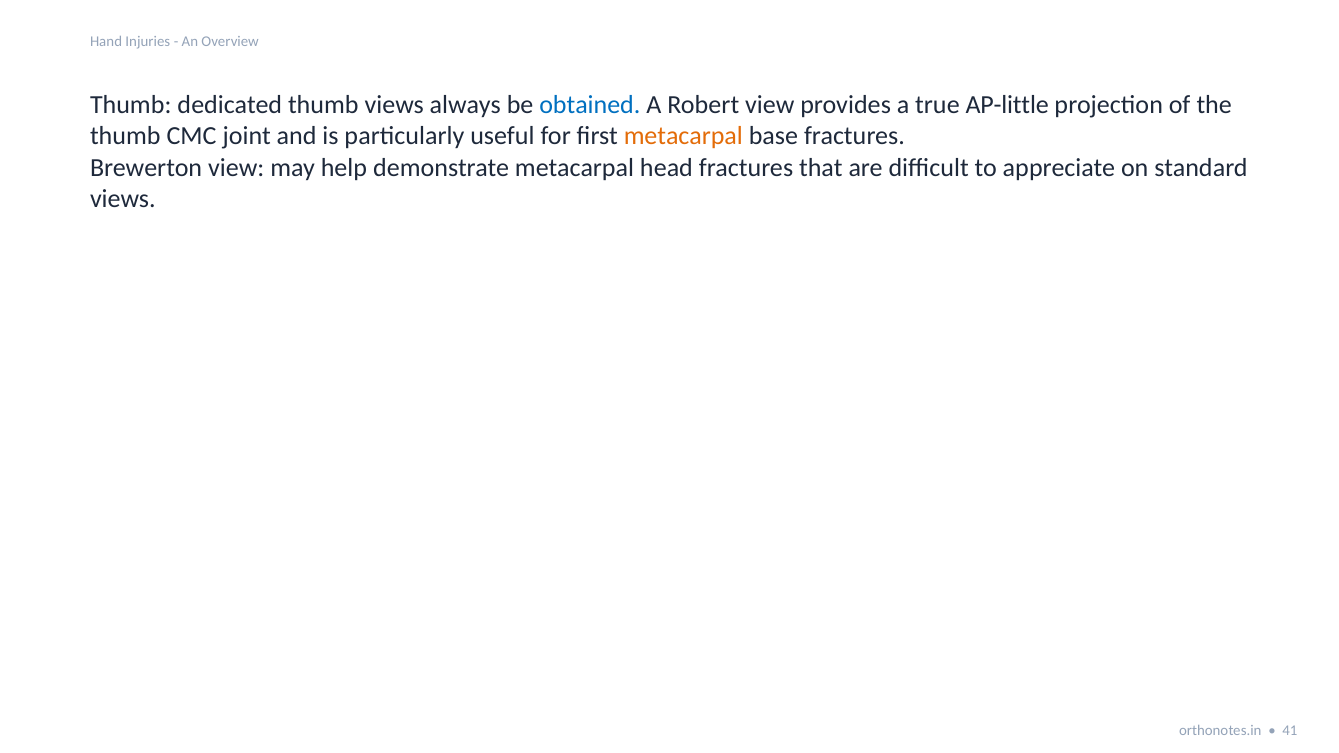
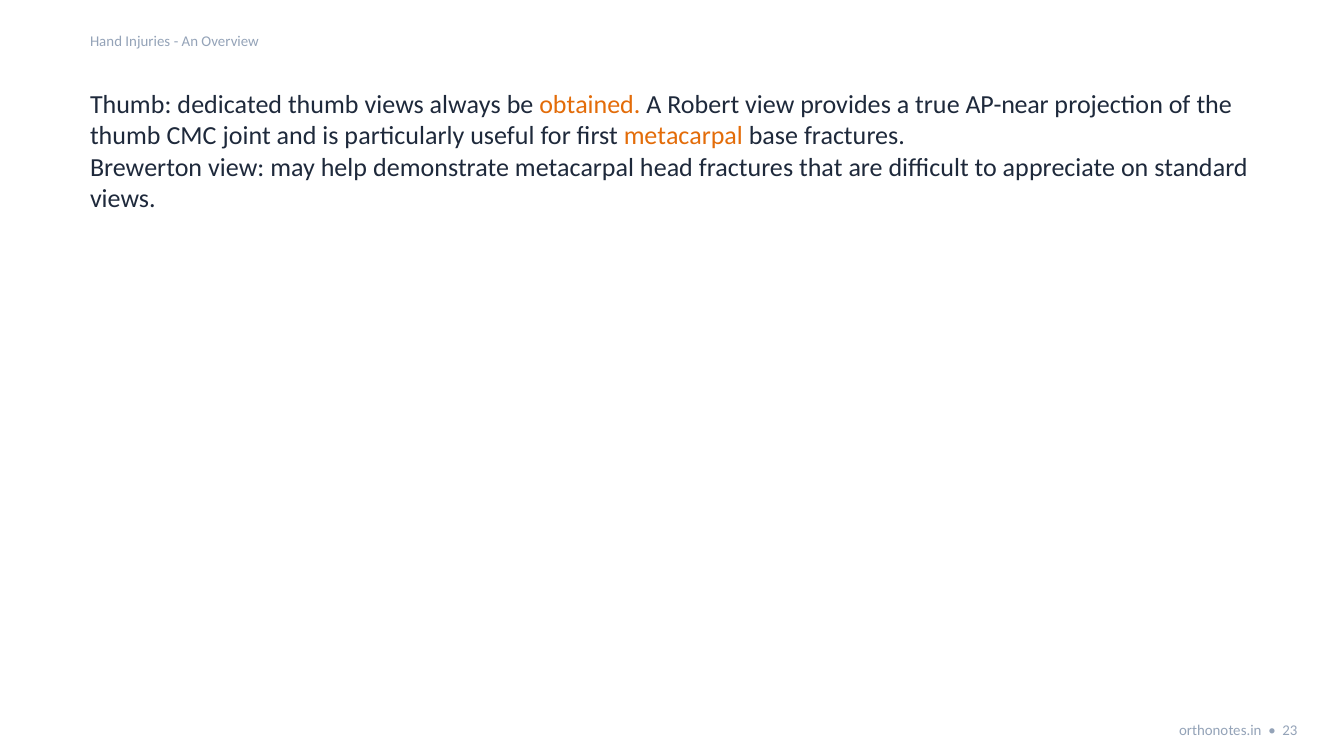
obtained colour: blue -> orange (590, 105)
AP-little: AP-little -> AP-near (1007, 105)
41: 41 -> 23 (1290, 731)
